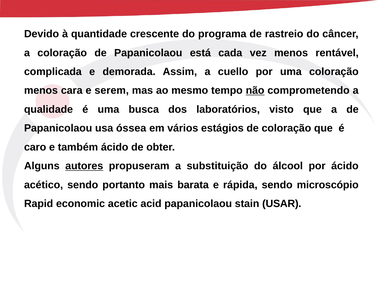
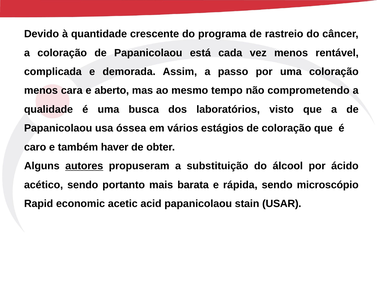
cuello: cuello -> passo (233, 72)
serem: serem -> aberto (112, 90)
não underline: present -> none (255, 90)
também ácido: ácido -> haver (115, 147)
